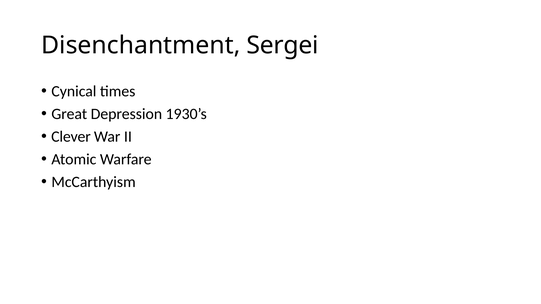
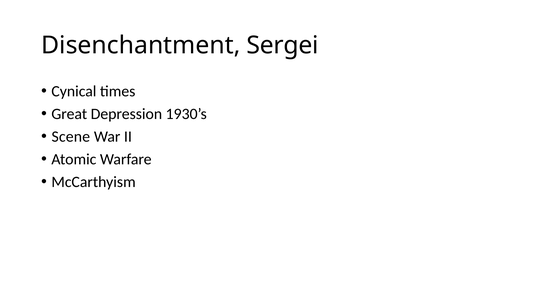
Clever: Clever -> Scene (71, 137)
